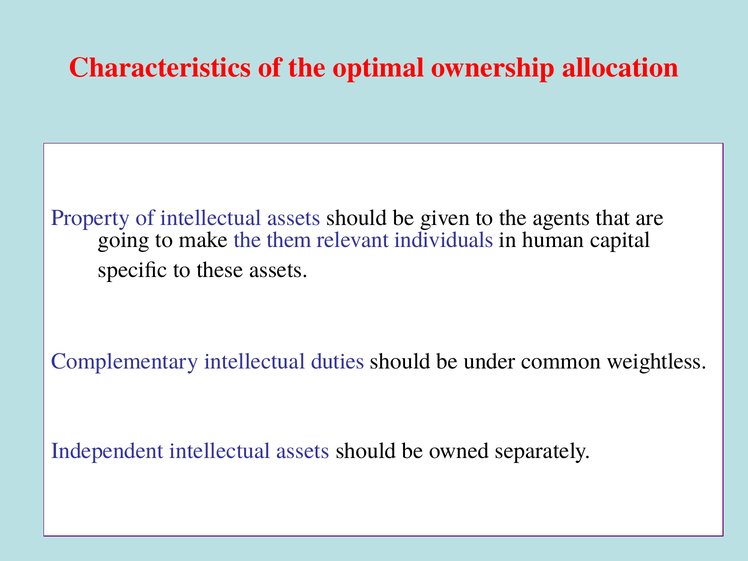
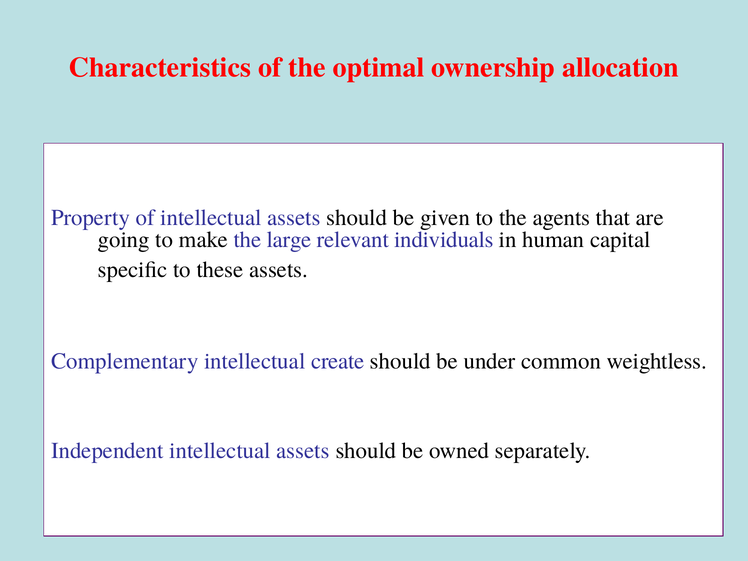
them: them -> large (289, 240)
duties: duties -> create (338, 361)
